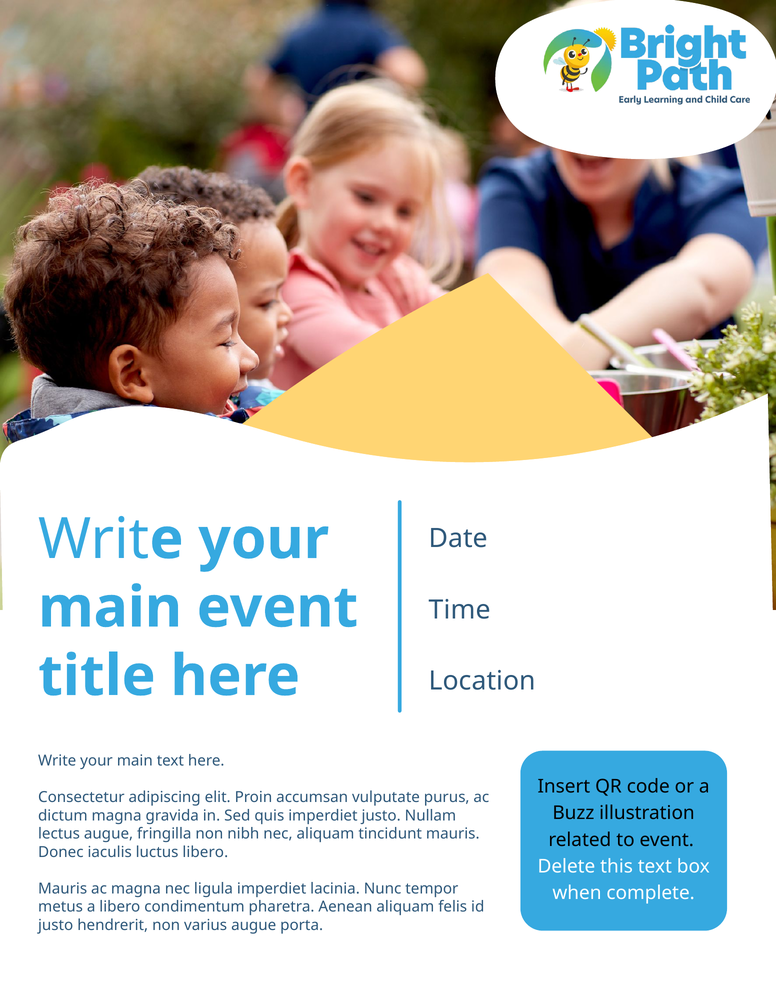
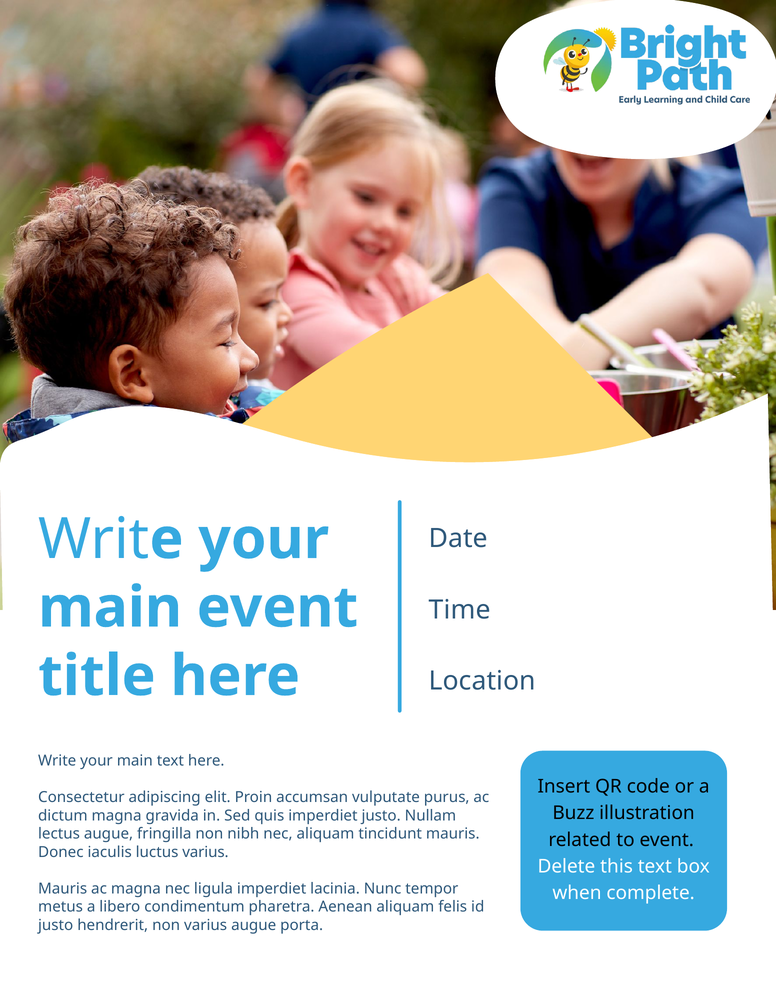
luctus libero: libero -> varius (205, 852)
